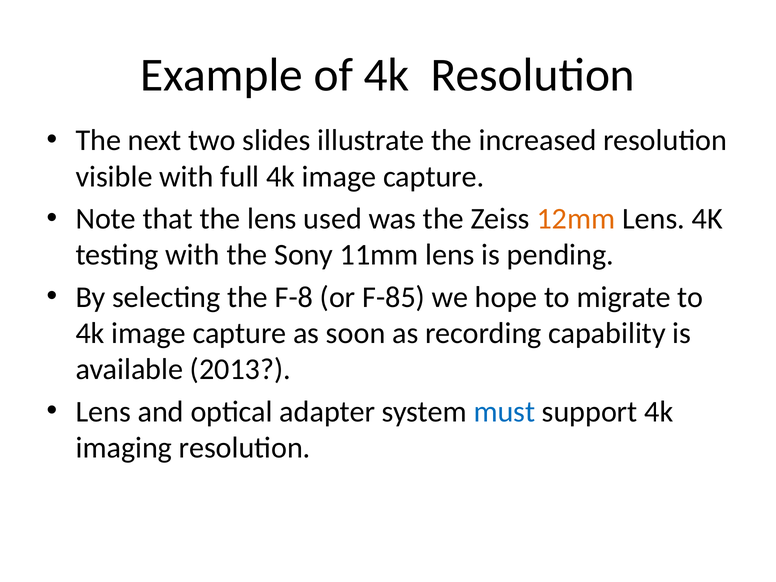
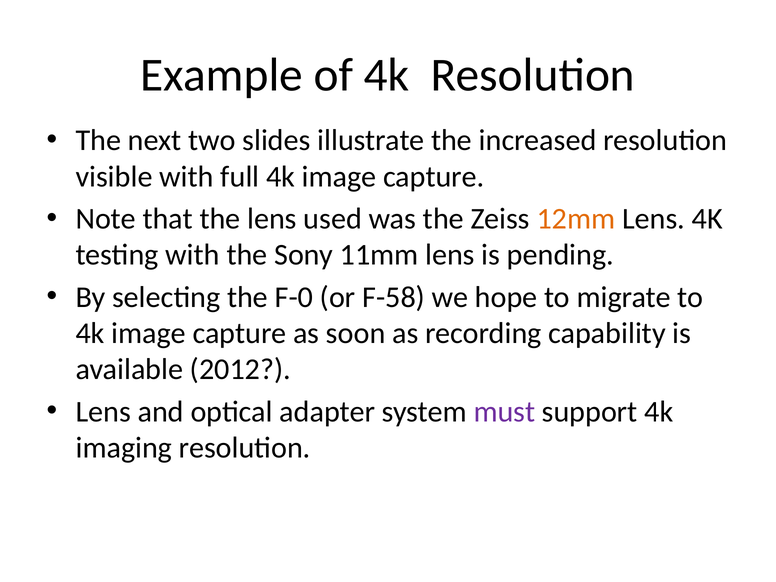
F-8: F-8 -> F-0 (294, 297)
F-85: F-85 -> F-58 (394, 297)
2013: 2013 -> 2012 (240, 369)
must colour: blue -> purple (504, 412)
